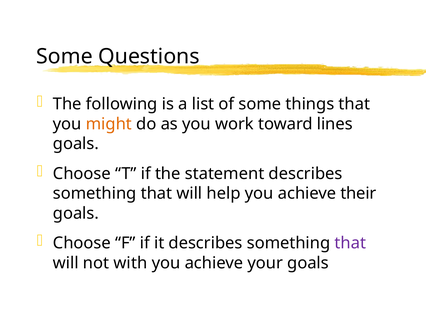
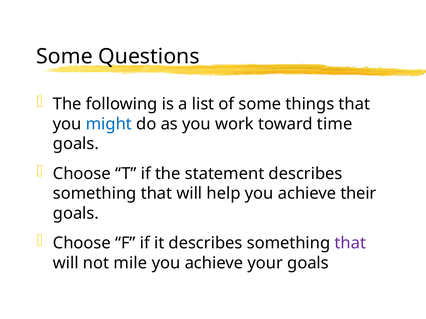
might colour: orange -> blue (109, 124)
lines: lines -> time (335, 124)
with: with -> mile (130, 263)
